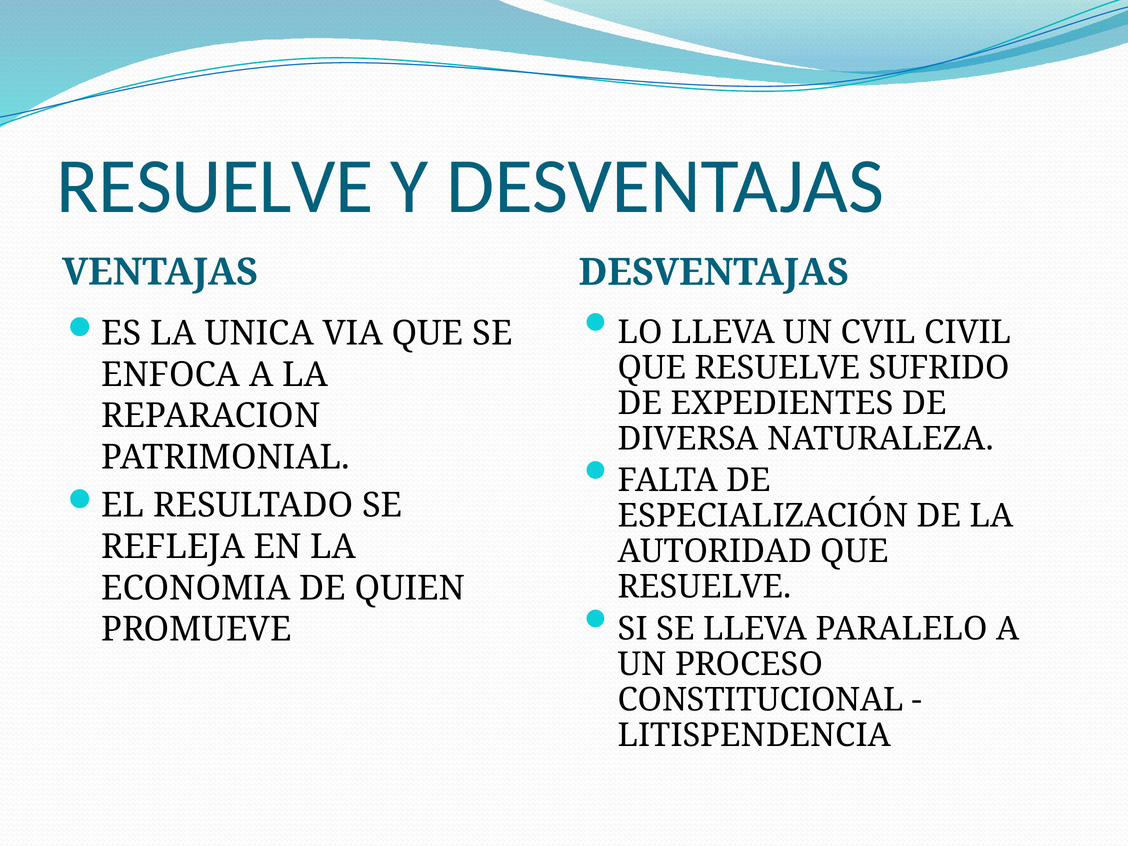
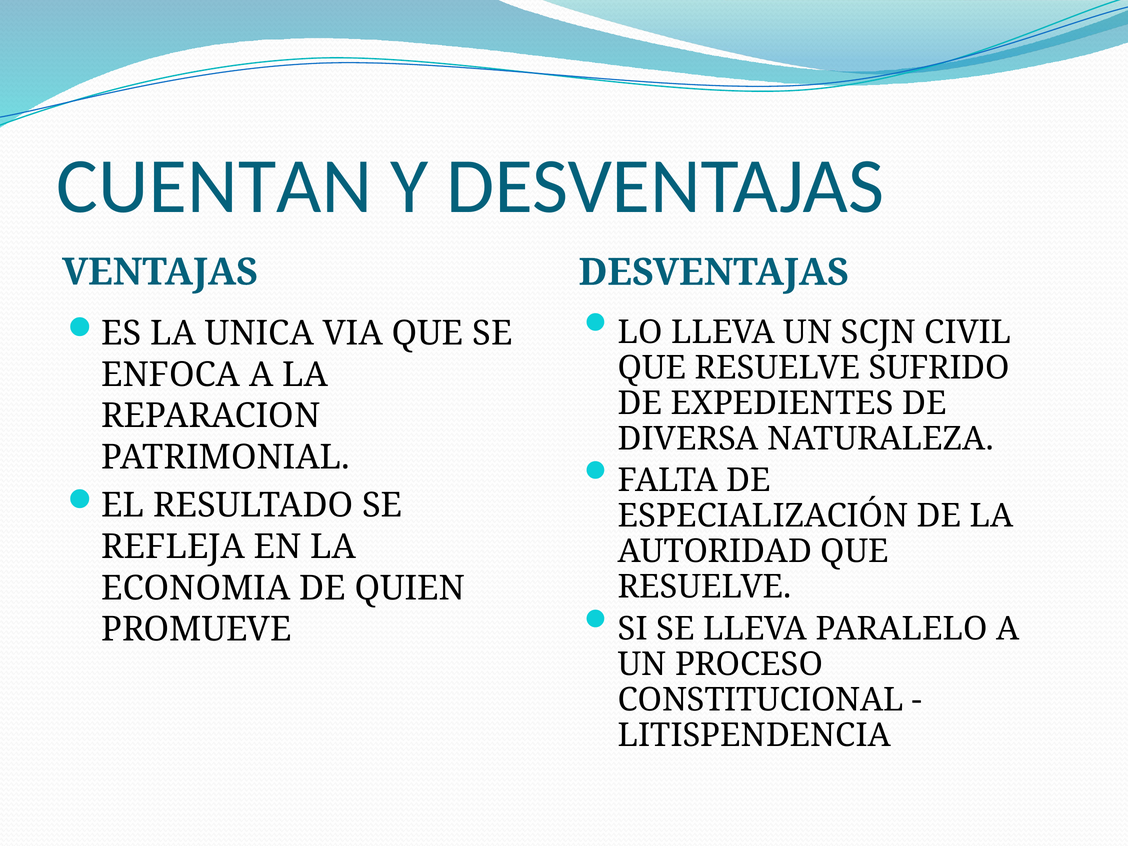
RESUELVE: RESUELVE -> CUENTAN (214, 186)
CVIL: CVIL -> SCJN (878, 332)
